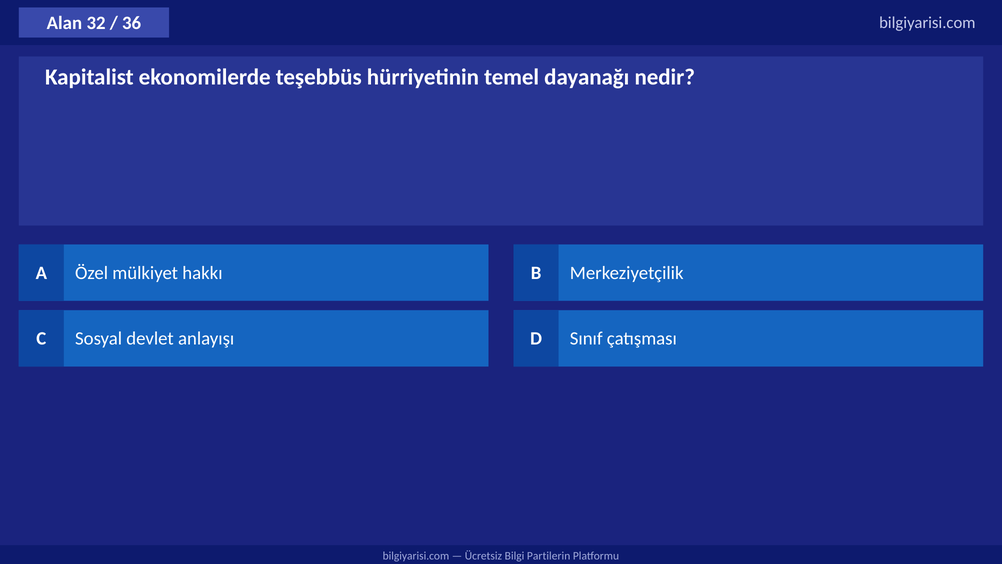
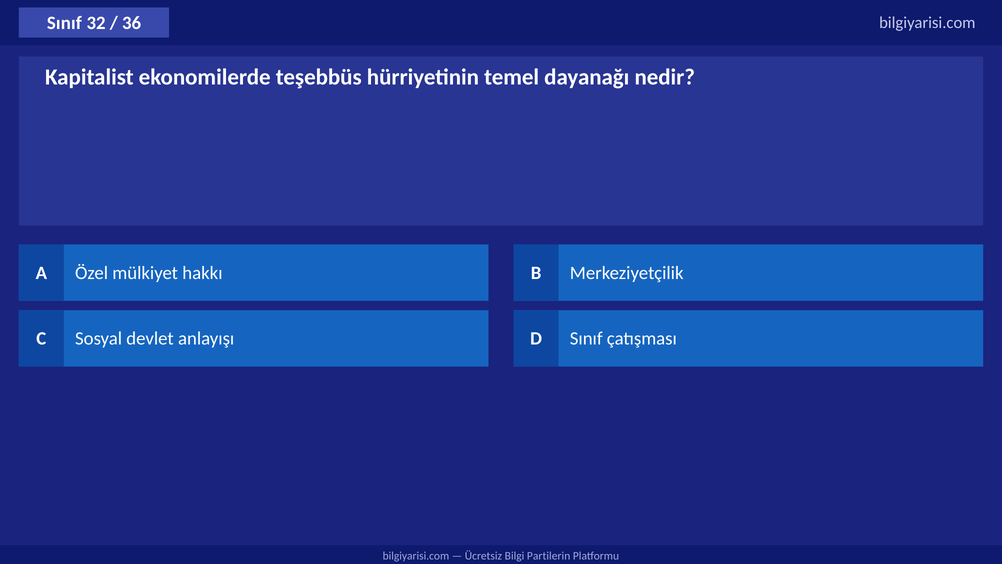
Alan: Alan -> Sınıf (64, 23)
